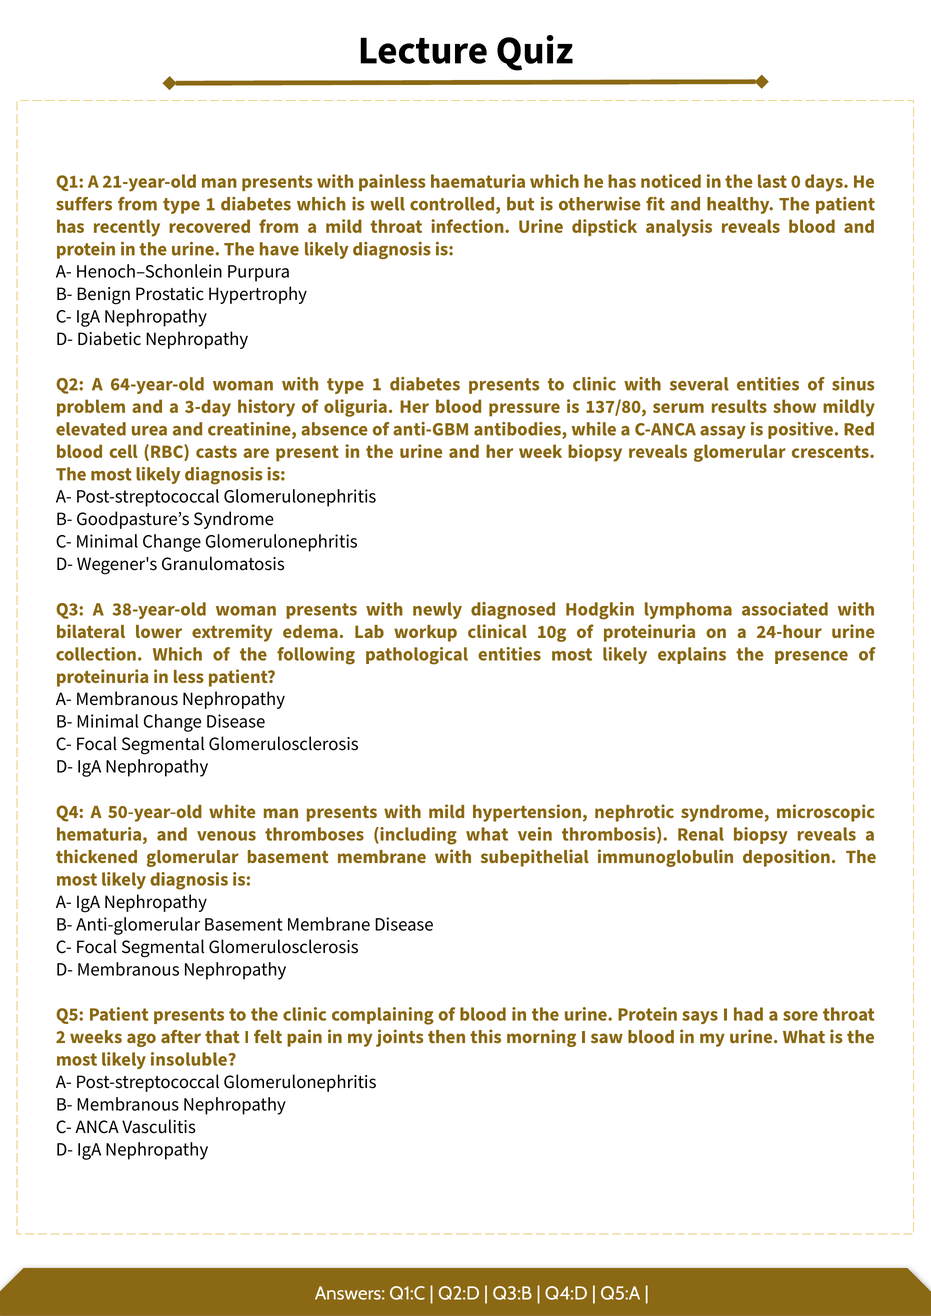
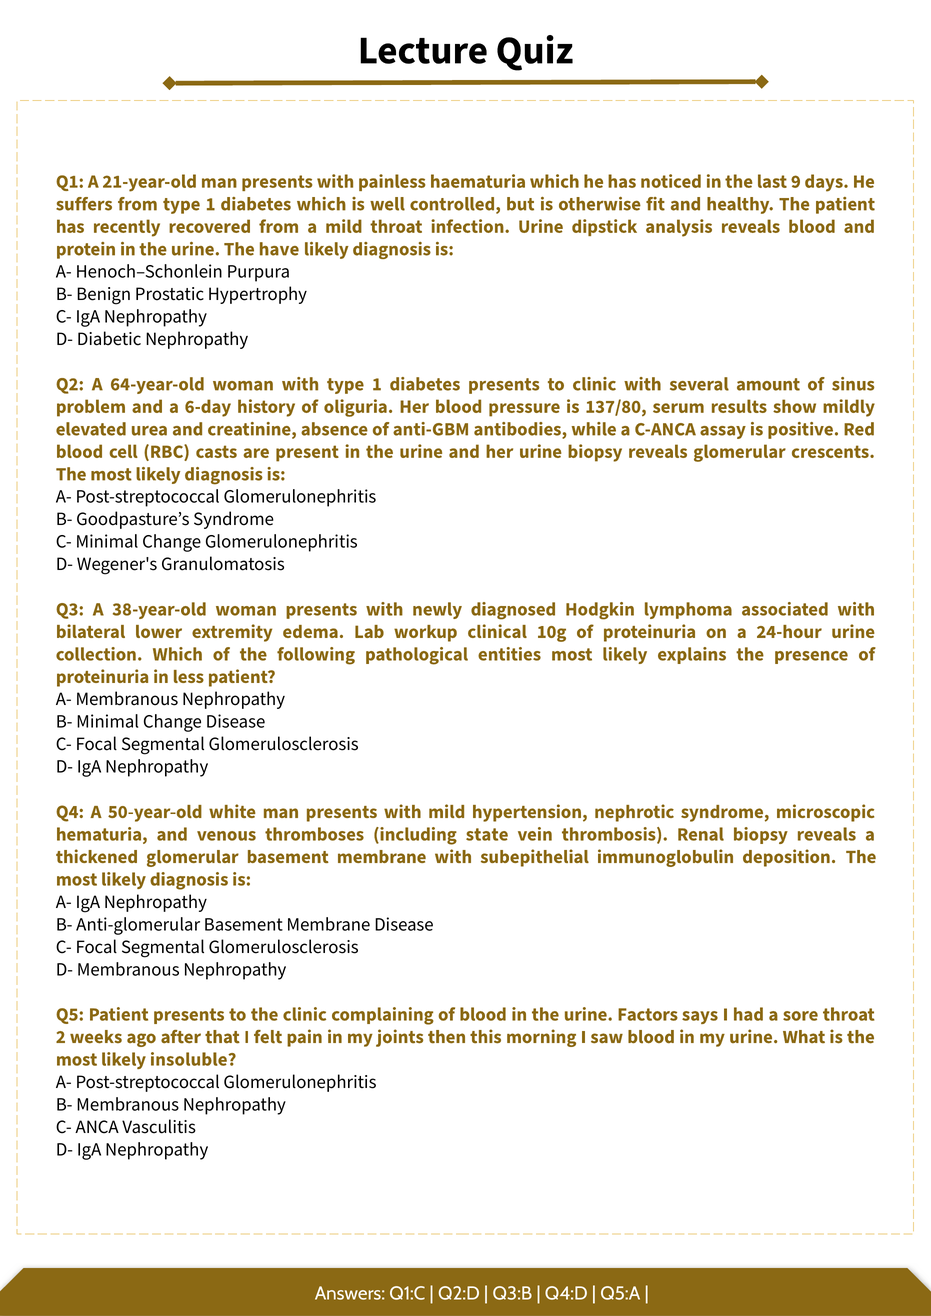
0: 0 -> 9 (796, 182)
several entities: entities -> amount (768, 384)
3-day: 3-day -> 6-day (208, 407)
her week: week -> urine (540, 452)
including what: what -> state (487, 835)
urine Protein: Protein -> Factors (648, 1015)
